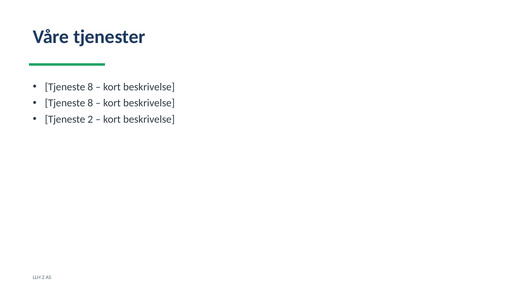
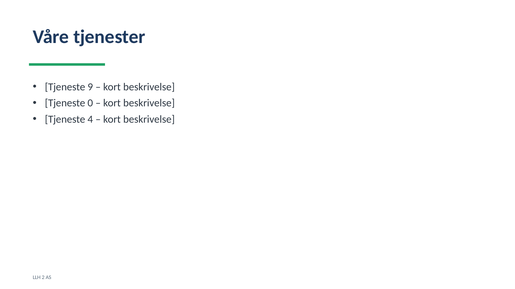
8: 8 -> 9 (90, 87)
8: 8 -> 0 (90, 103)
Tjeneste 2: 2 -> 4 (90, 119)
